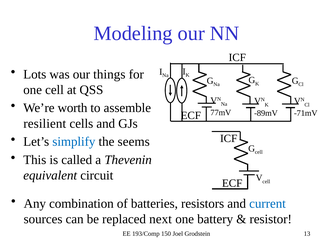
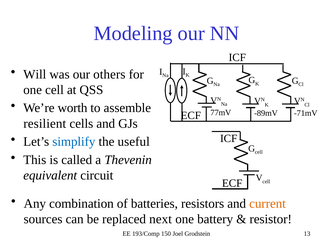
Lots: Lots -> Will (35, 74)
things: things -> others (109, 74)
seems: seems -> useful (134, 142)
current colour: blue -> orange (268, 203)
